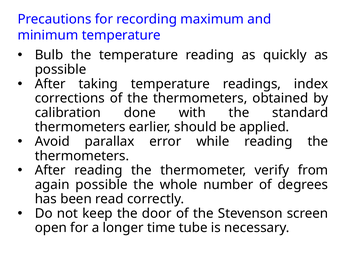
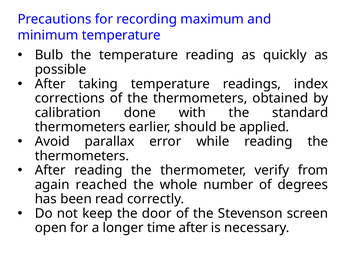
again possible: possible -> reached (101, 185)
time tube: tube -> after (193, 228)
